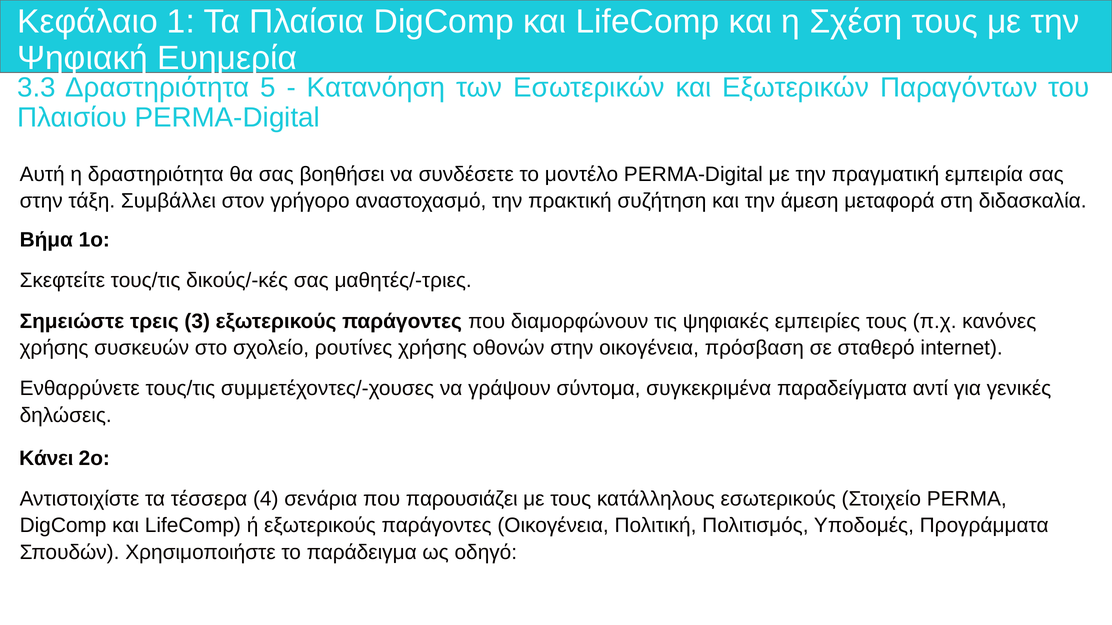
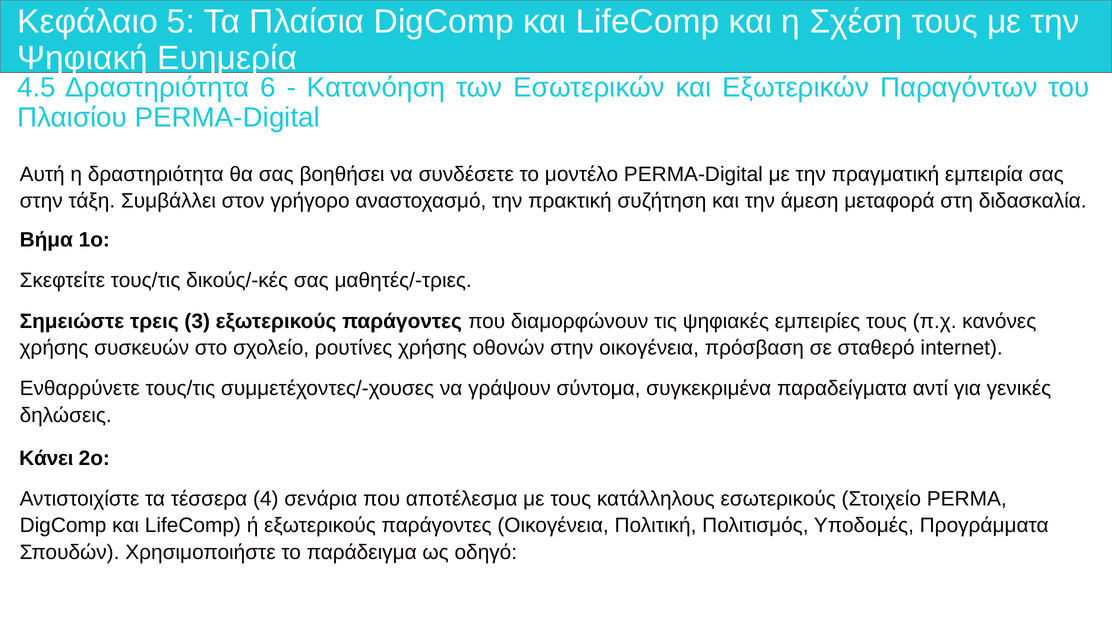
1: 1 -> 5 (181, 22)
3.3: 3.3 -> 4.5 (37, 88)
5: 5 -> 6 (268, 88)
παρουσιάζει: παρουσιάζει -> αποτέλεσμα (462, 499)
